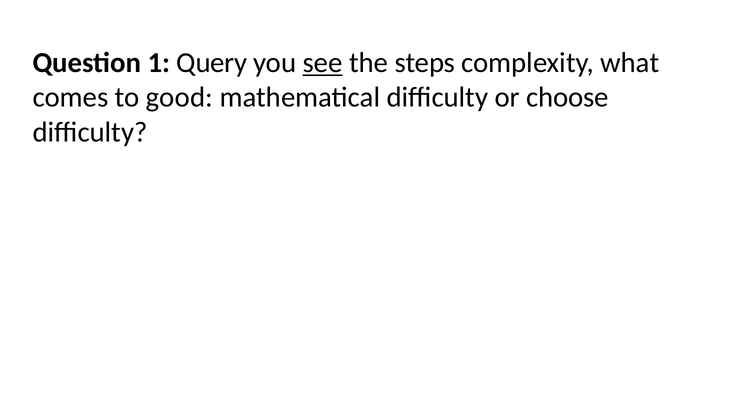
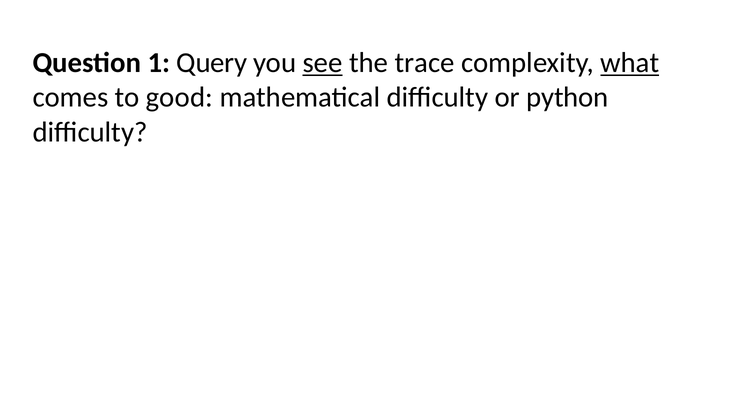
steps: steps -> trace (425, 63)
what underline: none -> present (630, 63)
choose: choose -> python (567, 97)
